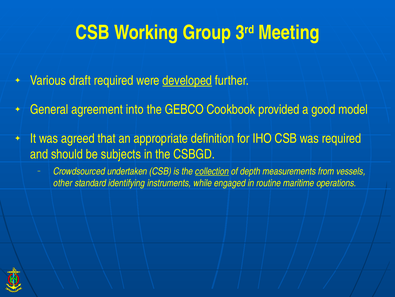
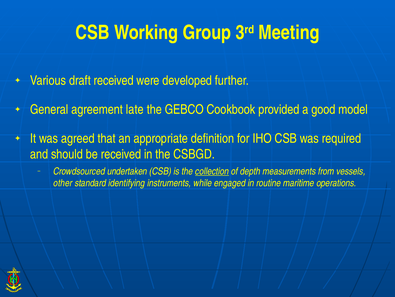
draft required: required -> received (114, 80)
developed underline: present -> none (187, 80)
into: into -> late (135, 109)
be subjects: subjects -> received (121, 154)
